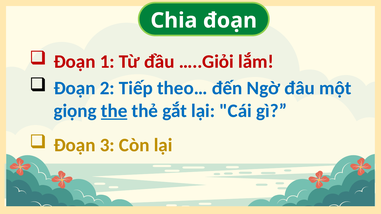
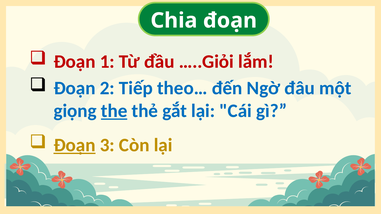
Đoạn underline: none -> present (75, 145)
